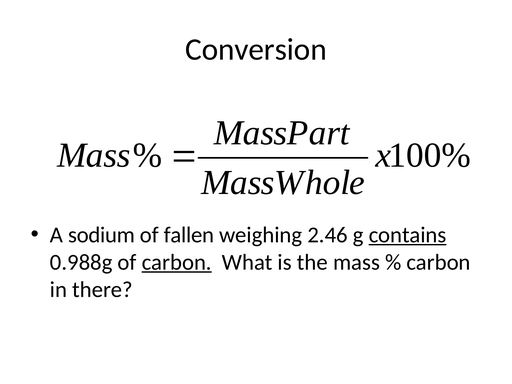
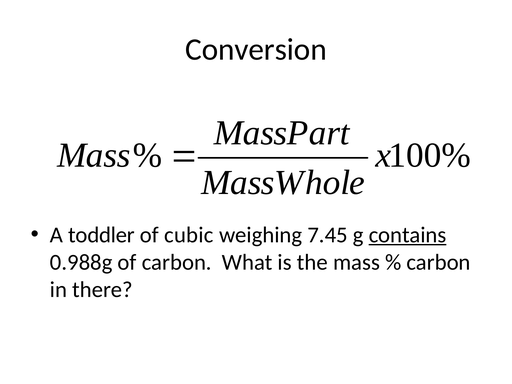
sodium: sodium -> toddler (102, 235)
fallen: fallen -> cubic (189, 235)
2.46: 2.46 -> 7.45 (328, 235)
carbon underline: present -> none (177, 262)
